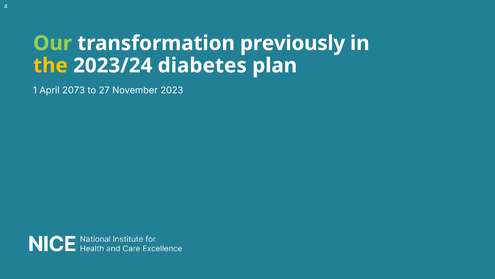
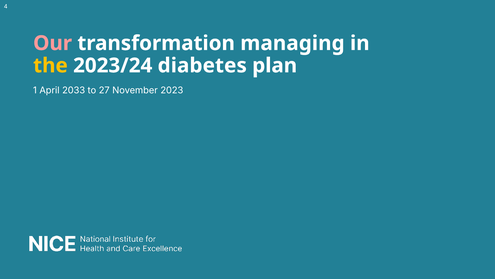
Our colour: light green -> pink (53, 43)
previously: previously -> managing (292, 43)
2073: 2073 -> 2033 (74, 90)
